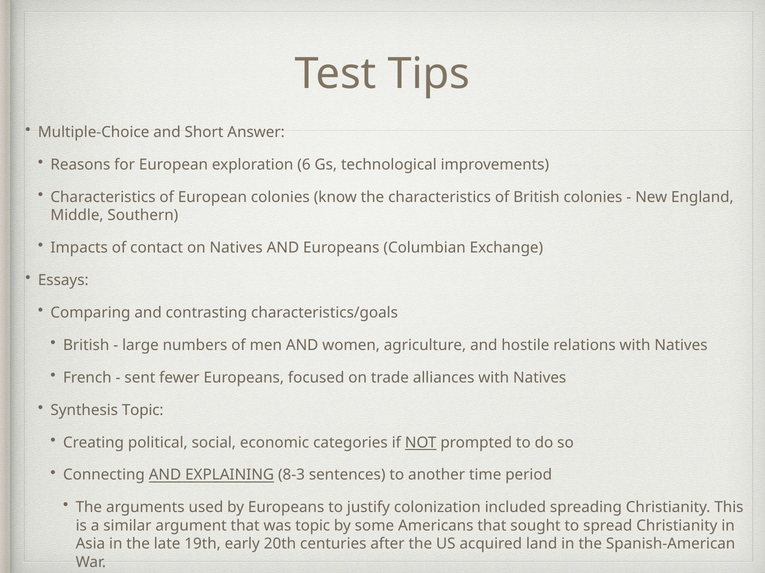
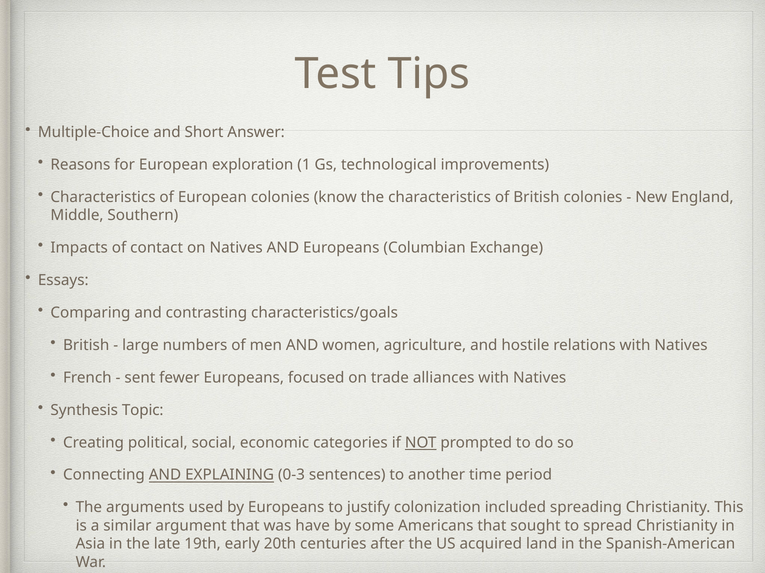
6: 6 -> 1 (304, 165)
8-3: 8-3 -> 0-3 (291, 476)
was topic: topic -> have (313, 526)
